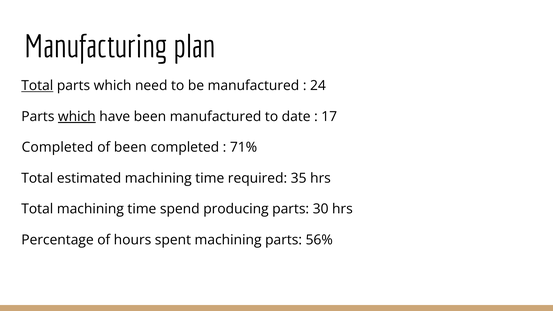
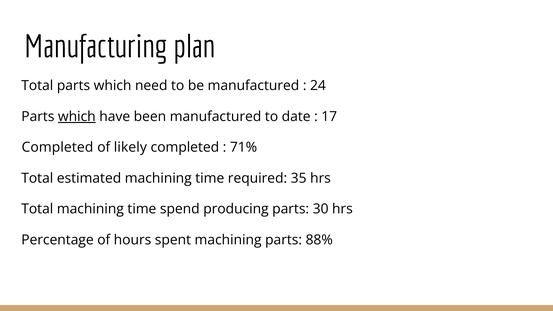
Total underline: present -> none (37, 86)
of been: been -> likely (130, 147)
56%: 56% -> 88% (319, 240)
